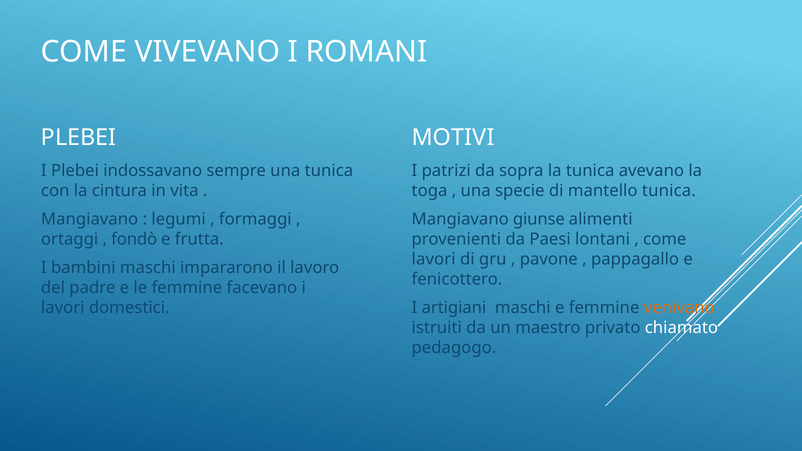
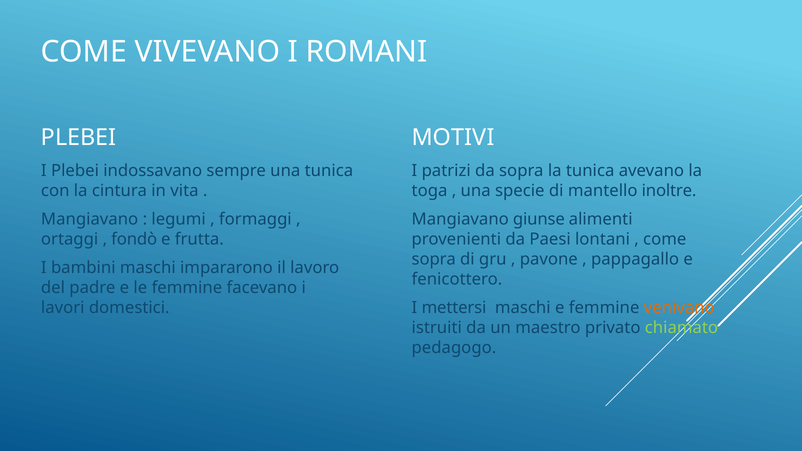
mantello tunica: tunica -> inoltre (669, 191)
lavori: lavori -> sopra (434, 259)
artigiani: artigiani -> mettersi (454, 308)
chiamato colour: white -> light green (681, 328)
